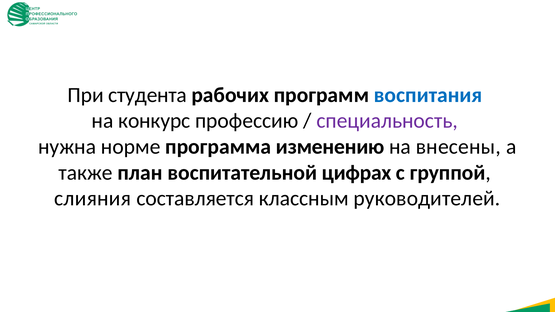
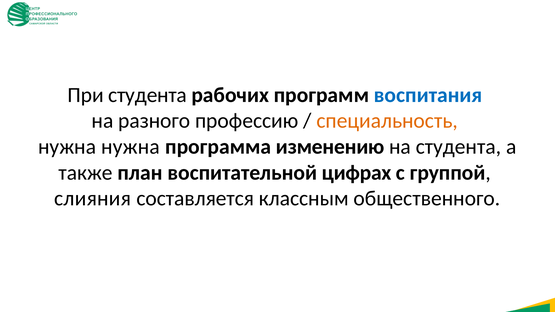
конкурс: конкурс -> разного (154, 121)
специальность colour: purple -> orange (387, 121)
нужна норме: норме -> нужна (131, 147)
на внесены: внесены -> студента (458, 147)
руководителей: руководителей -> общественного (427, 199)
